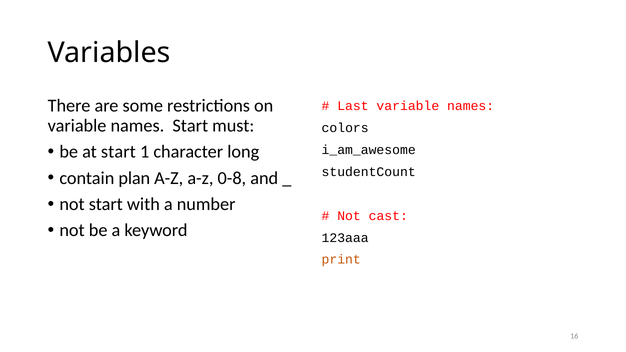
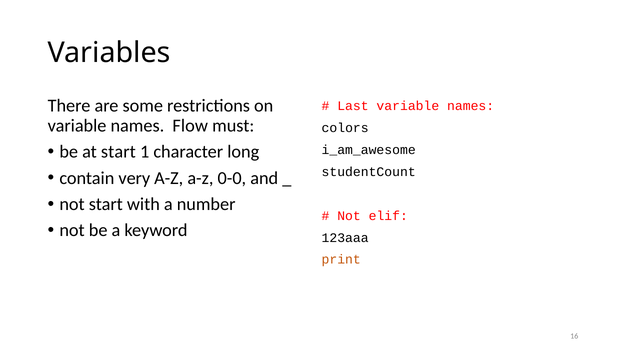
names Start: Start -> Flow (190, 126)
plan: plan -> very (134, 178)
0-8: 0-8 -> 0-0 (232, 178)
cast: cast -> elif (388, 216)
